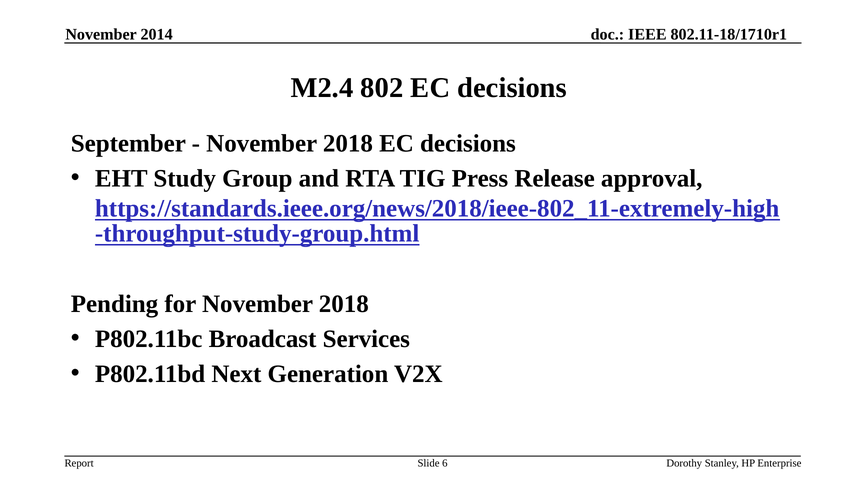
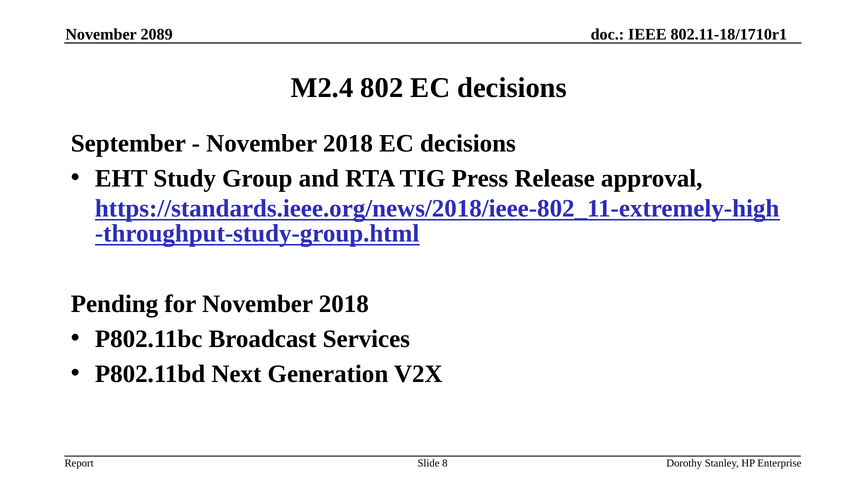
2014: 2014 -> 2089 (157, 34)
6: 6 -> 8 (445, 463)
